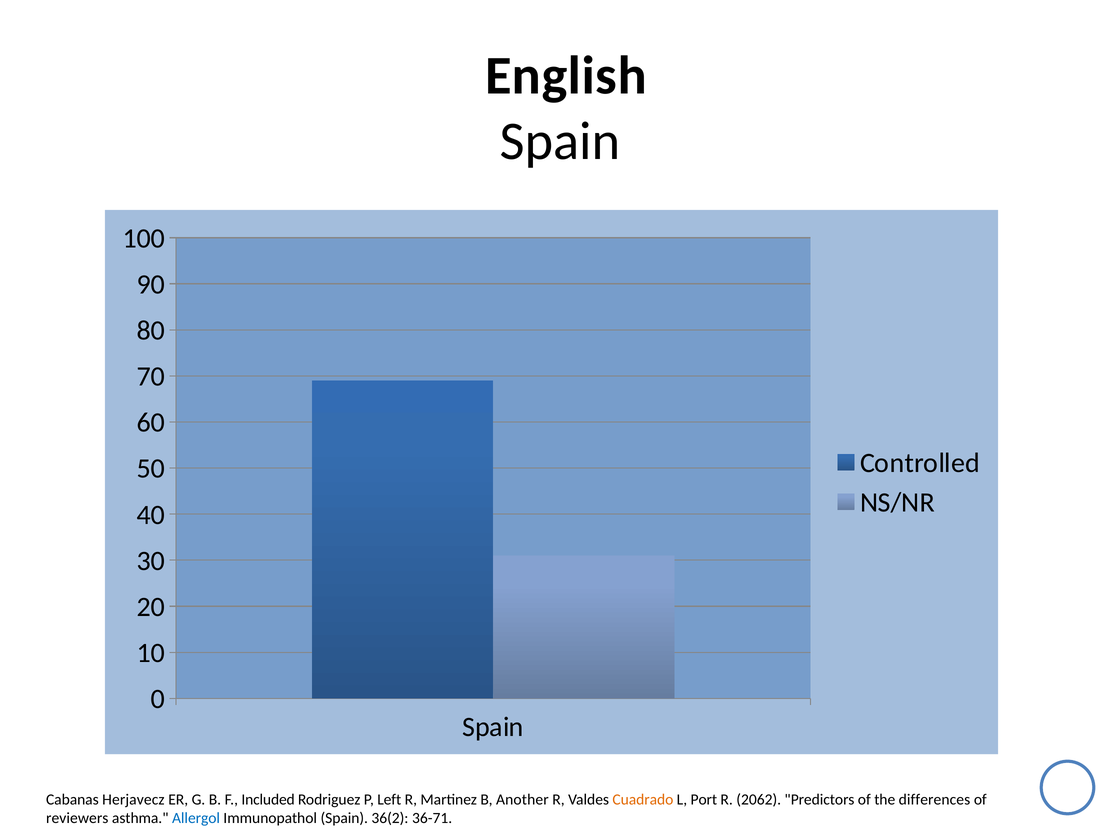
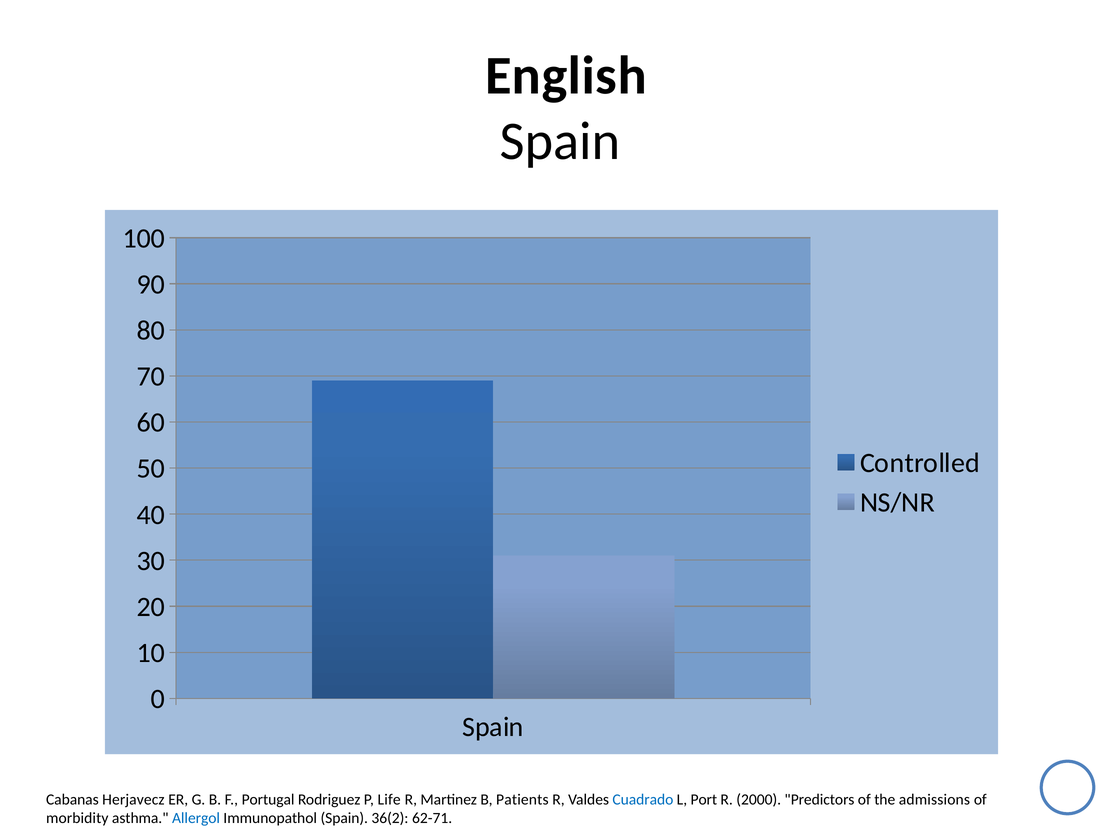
Included: Included -> Portugal (268, 799)
Left: Left -> Life (389, 799)
Another: Another -> Patients (522, 799)
Cuadrado colour: orange -> blue (643, 799)
2062: 2062 -> 2000 (759, 799)
differences: differences -> admissions (934, 799)
reviewers: reviewers -> morbidity (77, 818)
36-71: 36-71 -> 62-71 (432, 818)
